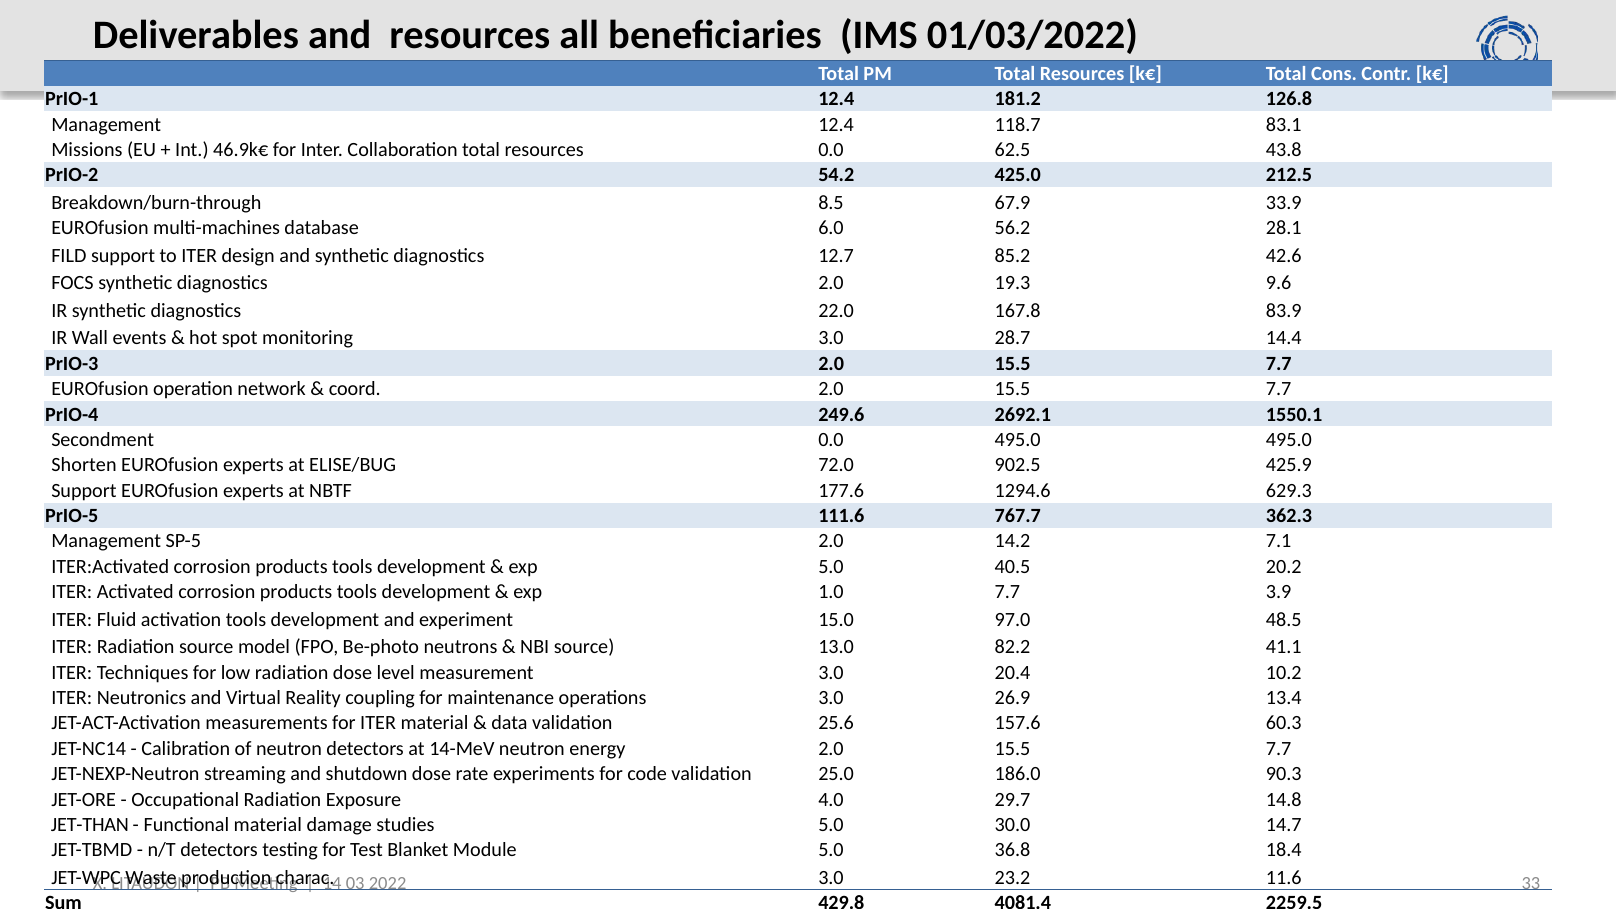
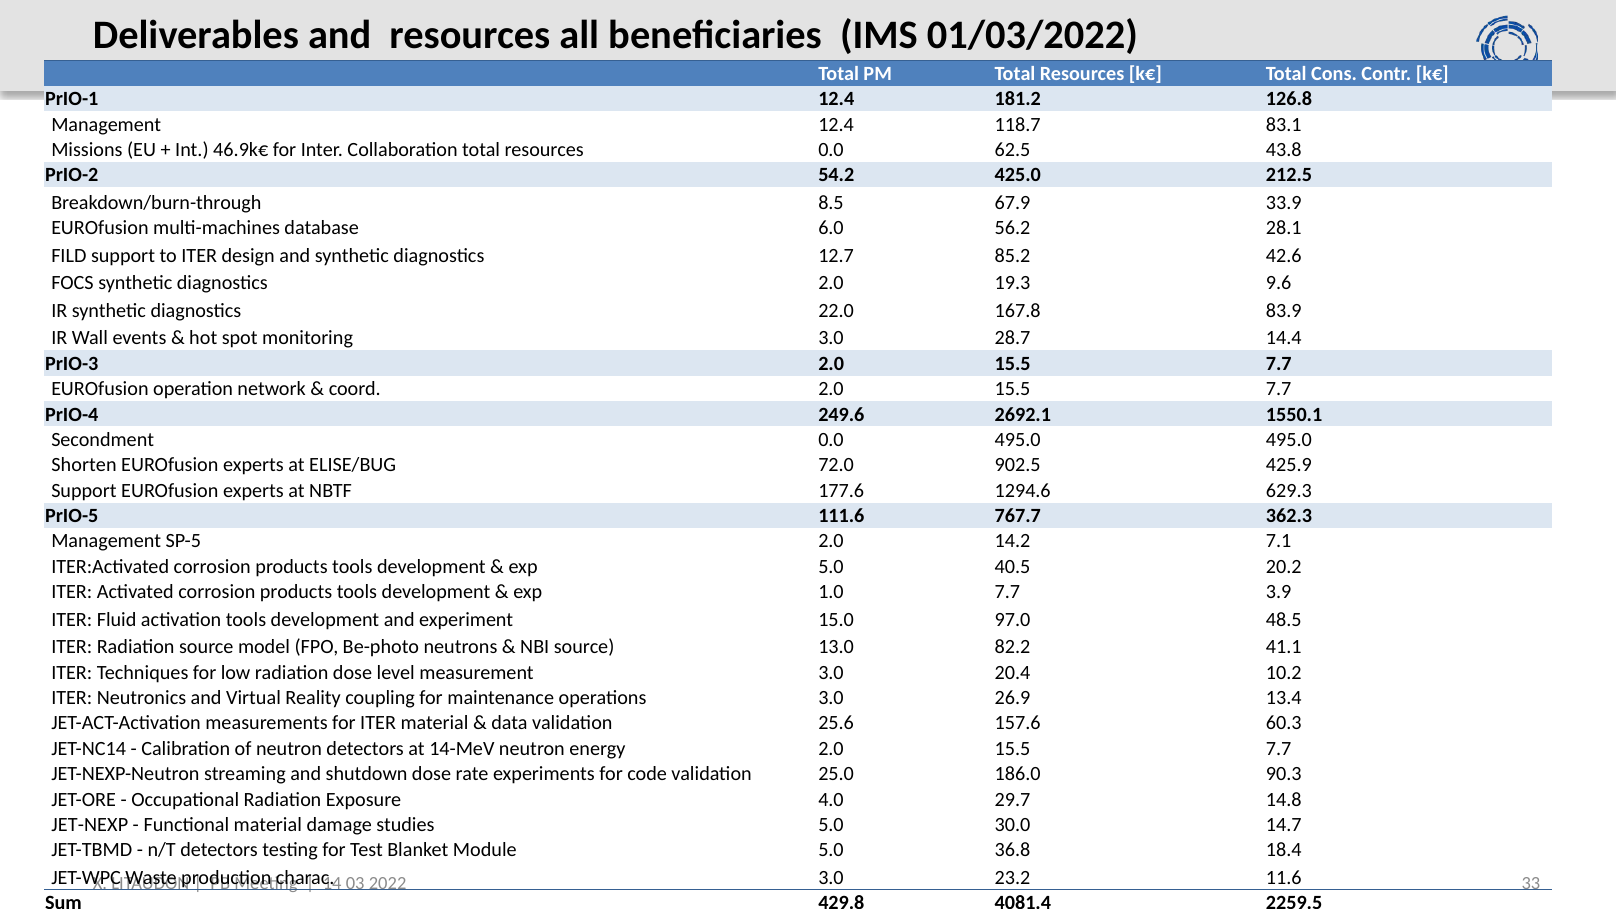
JET-THAN: JET-THAN -> JET-NEXP (90, 825)
